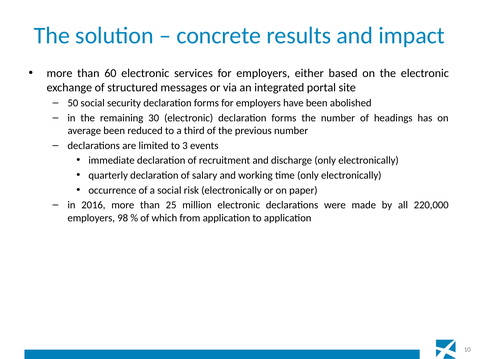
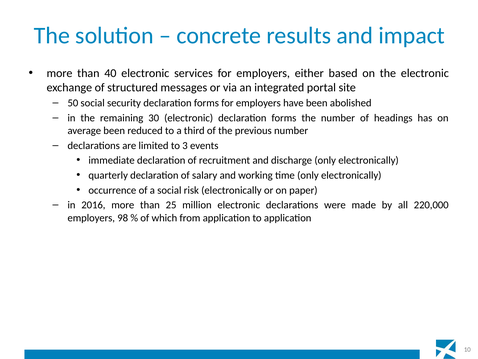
60: 60 -> 40 (110, 73)
